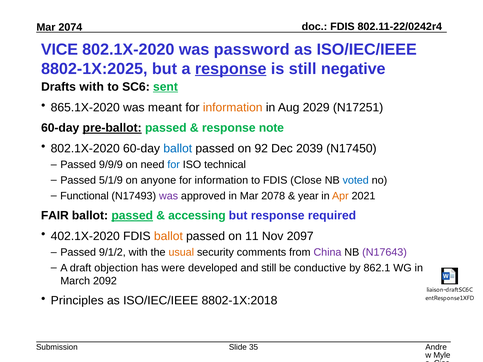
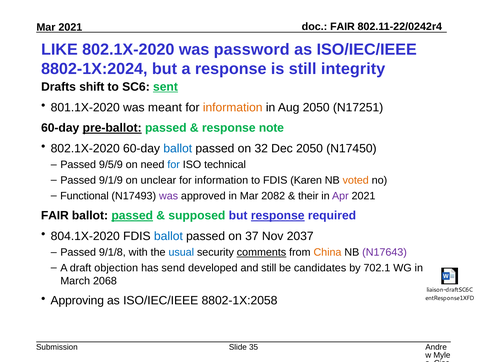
FDIS: FDIS -> FAIR (342, 27)
Mar 2074: 2074 -> 2021 (70, 27)
VICE: VICE -> LIKE (59, 49)
8802-1X:2025: 8802-1X:2025 -> 8802-1X:2024 (94, 69)
response underline: present -> none (231, 69)
negative: negative -> integrity (353, 69)
Drafts with: with -> shift (92, 87)
865.1X-2020: 865.1X-2020 -> 801.1X-2020 (85, 108)
Aug 2029: 2029 -> 2050 (316, 108)
92: 92 -> 32 (261, 149)
Dec 2039: 2039 -> 2050 (310, 149)
9/9/9: 9/9/9 -> 9/5/9 (111, 165)
5/1/9: 5/1/9 -> 9/1/9 (111, 180)
anyone: anyone -> unclear (158, 180)
Close: Close -> Karen (306, 180)
voted colour: blue -> orange (356, 180)
2078: 2078 -> 2082 (273, 196)
year: year -> their (308, 196)
Apr colour: orange -> purple (340, 196)
accessing: accessing -> supposed (197, 216)
response underline: none -> present (278, 216)
402.1X-2020: 402.1X-2020 -> 804.1X-2020 (85, 236)
ballot colour: orange -> blue (168, 236)
11: 11 -> 37 (252, 236)
2097: 2097 -> 2037 (300, 236)
9/1/2: 9/1/2 -> 9/1/8 (112, 253)
usual colour: orange -> blue (181, 253)
comments underline: none -> present (261, 253)
China colour: purple -> orange (327, 253)
were: were -> send (173, 268)
conductive: conductive -> candidates (320, 268)
862.1: 862.1 -> 702.1 (377, 268)
2092: 2092 -> 2068 (105, 281)
Principles: Principles -> Approving (77, 301)
8802-1X:2018: 8802-1X:2018 -> 8802-1X:2058 (239, 301)
